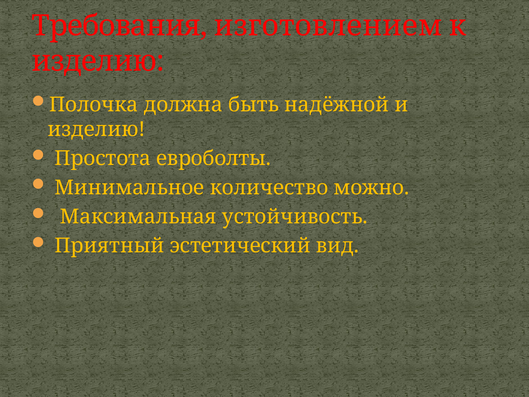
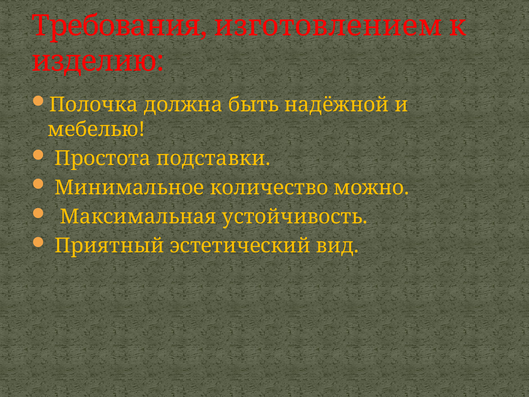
изделию: изделию -> мебелью (96, 129)
евроболты: евроболты -> подставки (213, 158)
